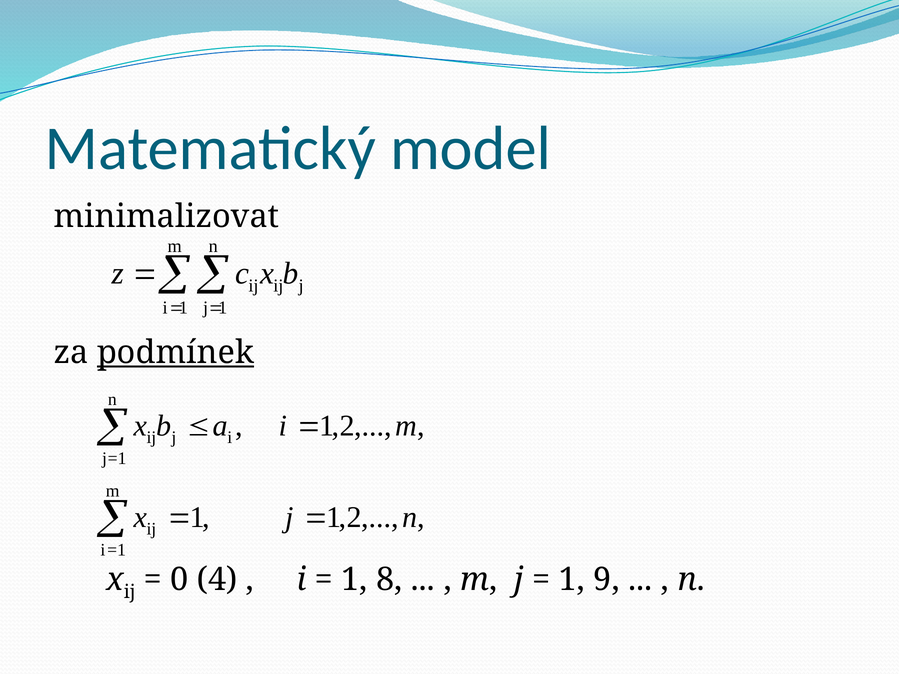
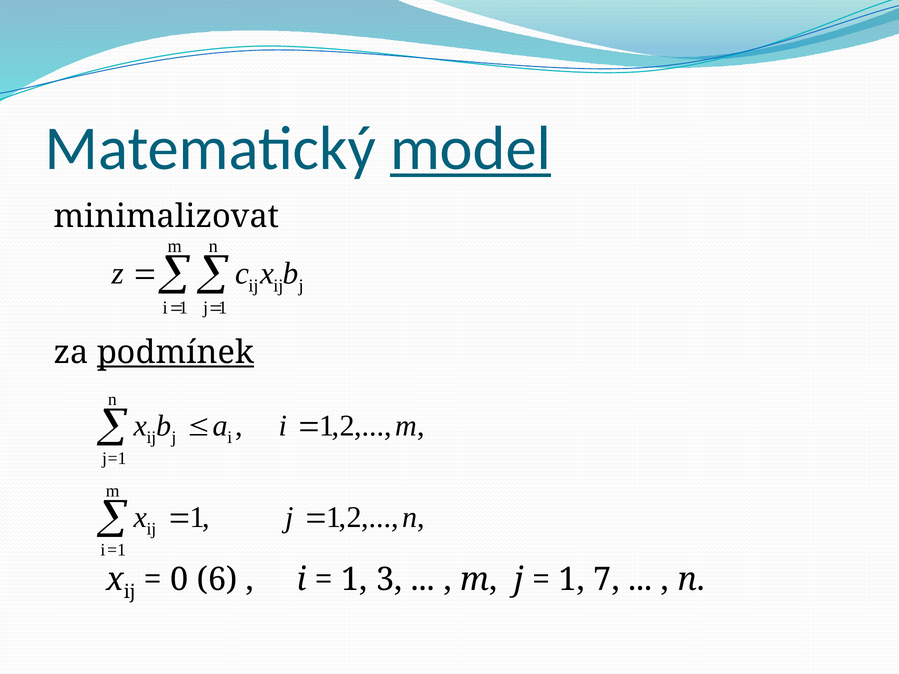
model underline: none -> present (471, 148)
4: 4 -> 6 (217, 580)
8: 8 -> 3 (389, 580)
9: 9 -> 7 (607, 580)
